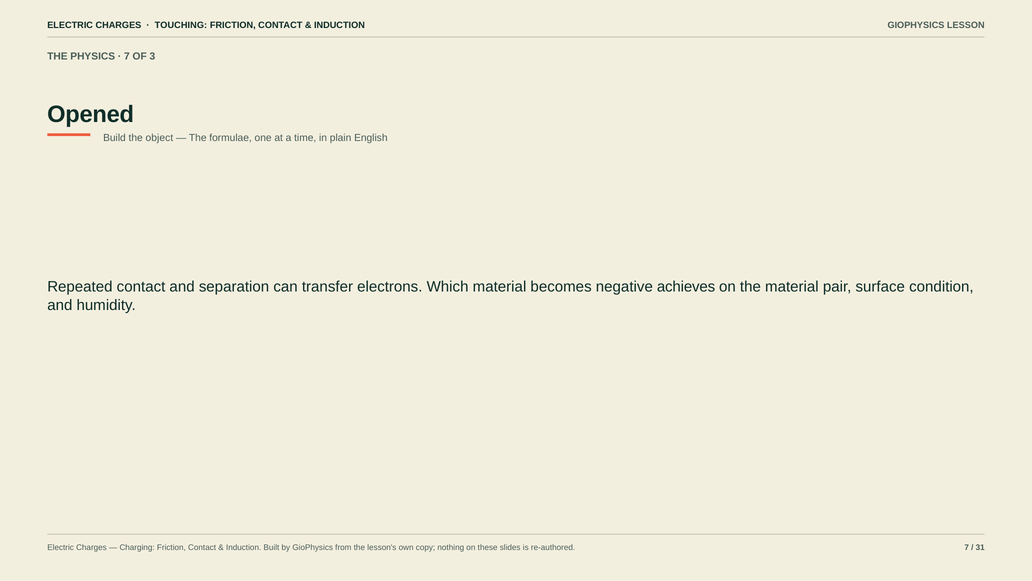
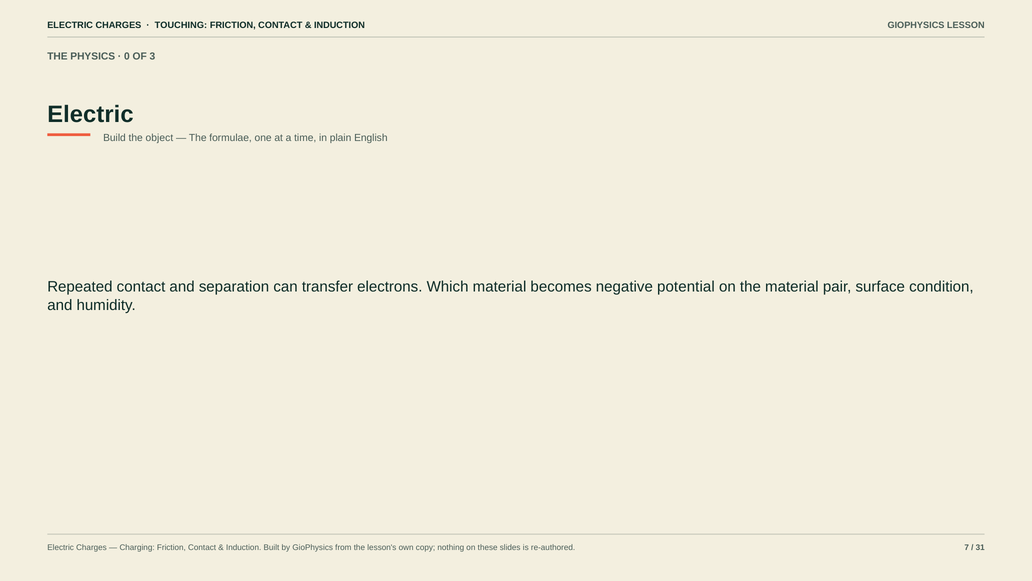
7: 7 -> 0 (127, 56)
Opened: Opened -> Electric (90, 114)
achieves: achieves -> potential (686, 287)
